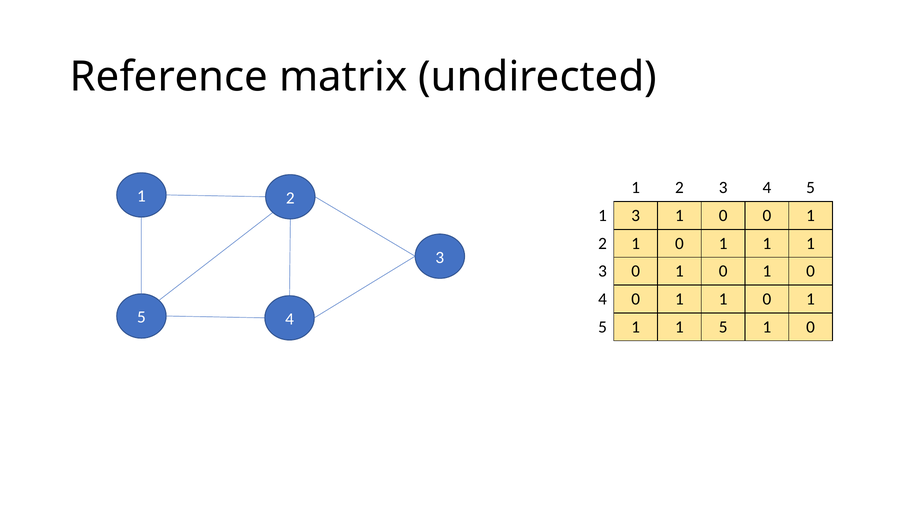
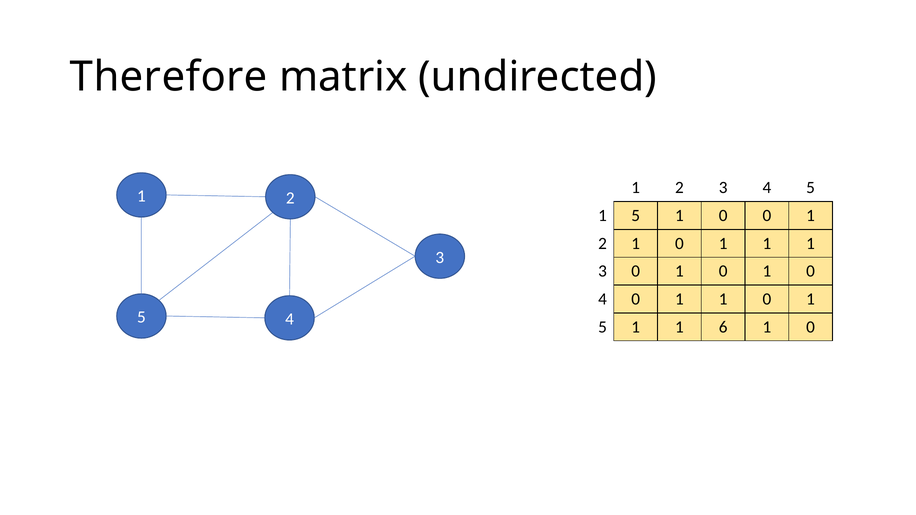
Reference: Reference -> Therefore (169, 77)
3: 3 -> 5 (636, 216)
1 1 5: 5 -> 6 (723, 327)
